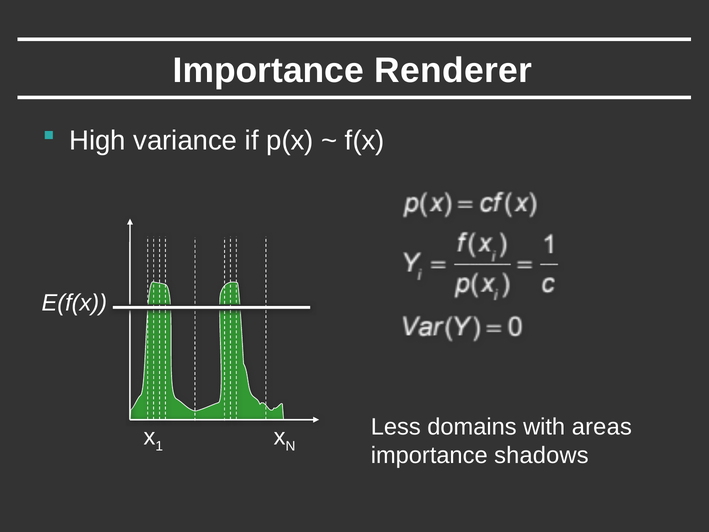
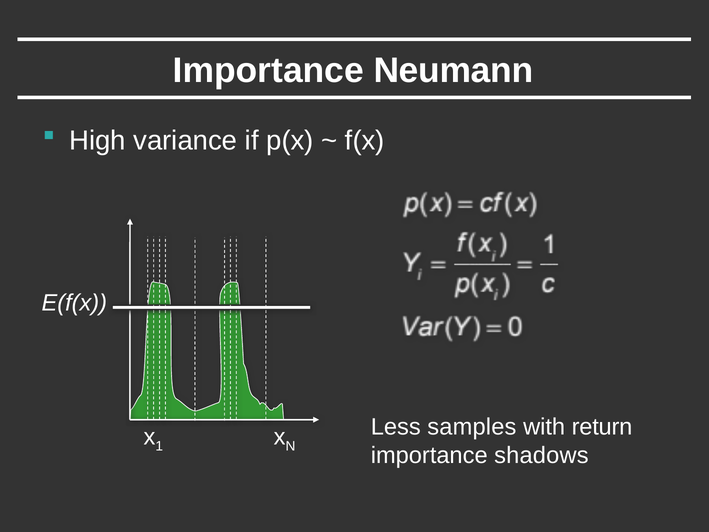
Renderer: Renderer -> Neumann (453, 70)
domains: domains -> samples (472, 427)
areas: areas -> return (602, 427)
